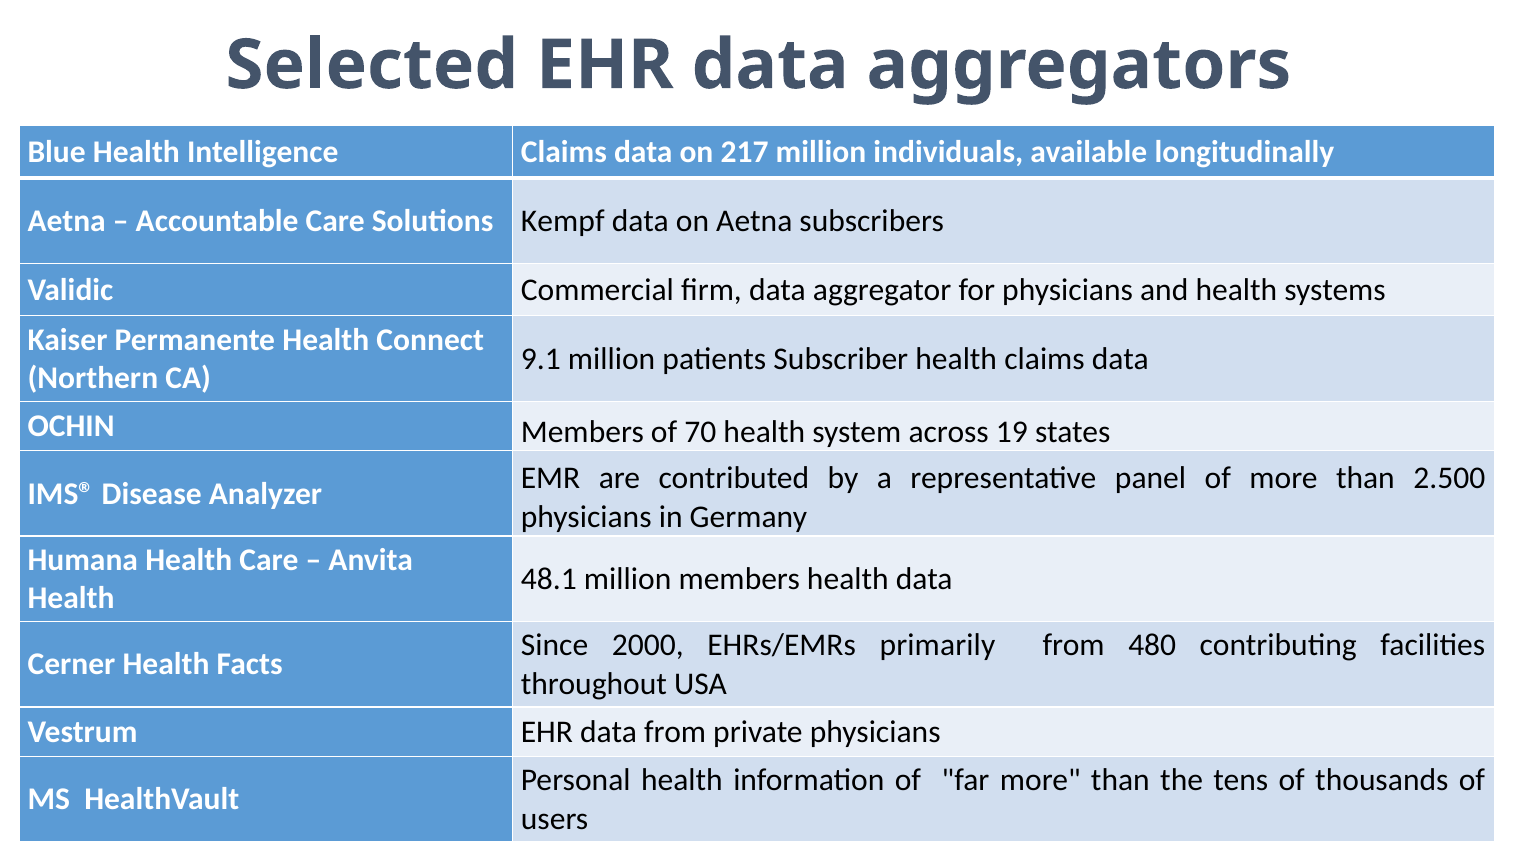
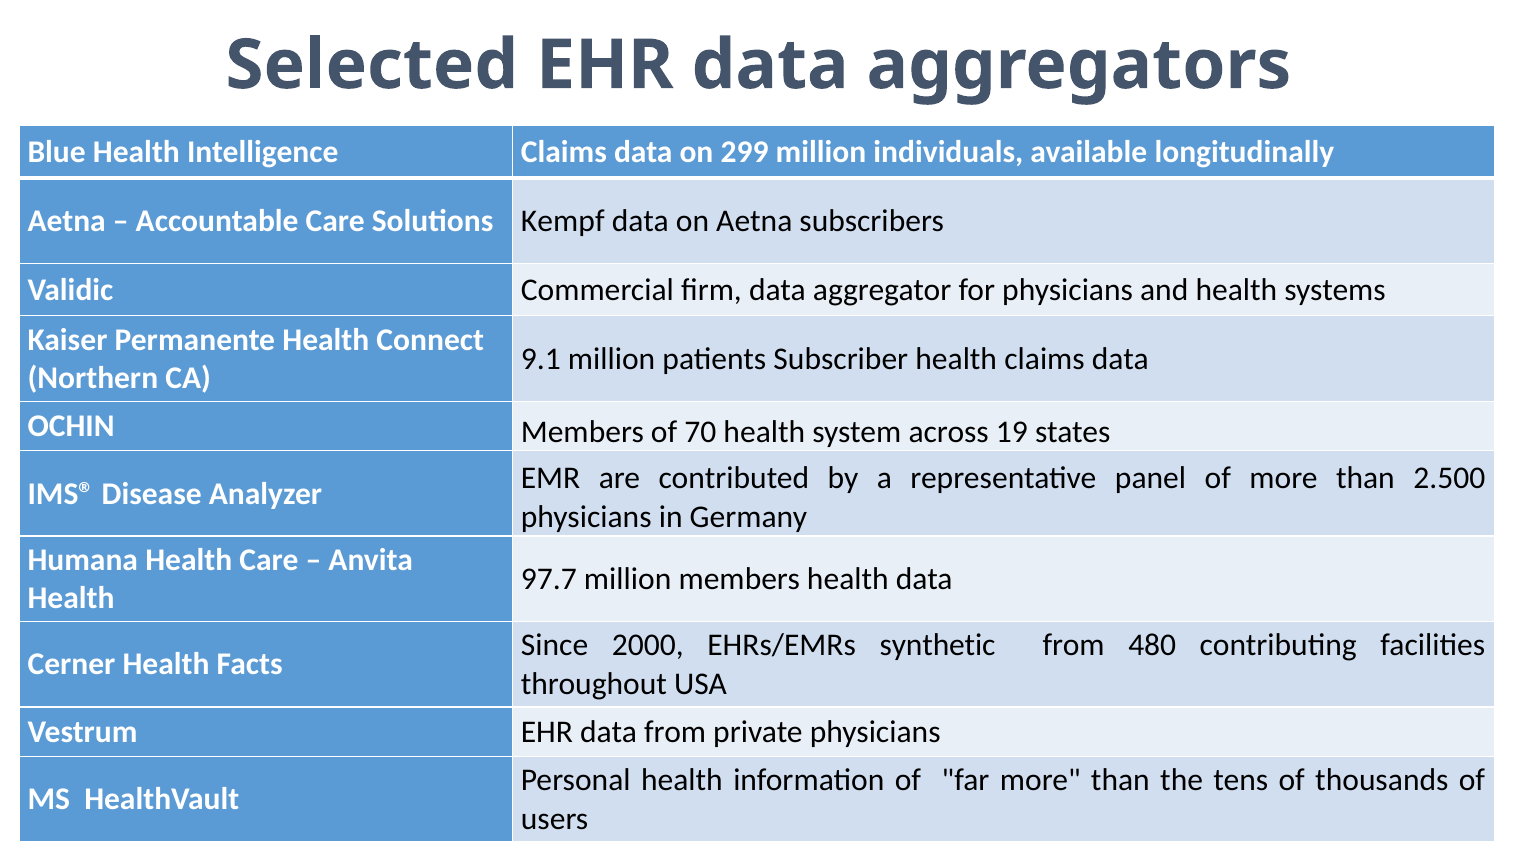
217: 217 -> 299 (745, 152)
48.1: 48.1 -> 97.7 (549, 579)
primarily: primarily -> synthetic (938, 645)
